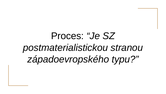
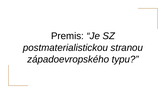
Proces: Proces -> Premis (67, 36)
